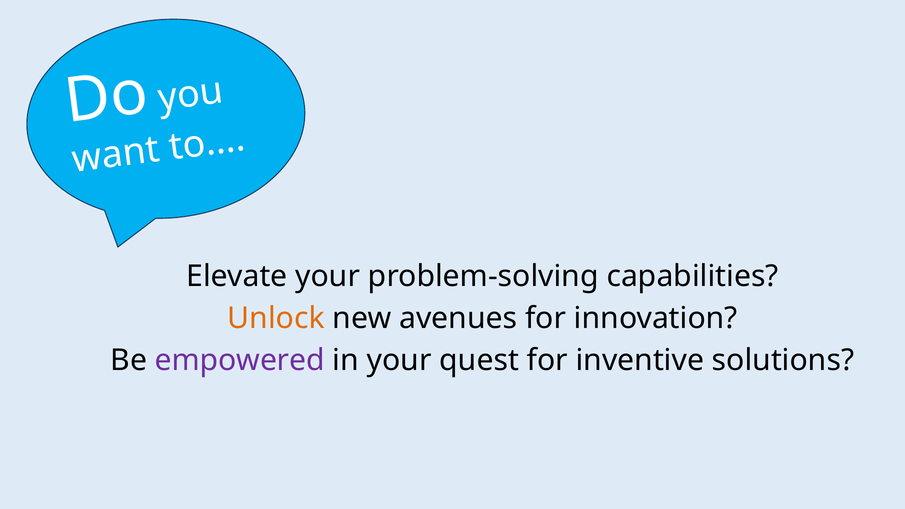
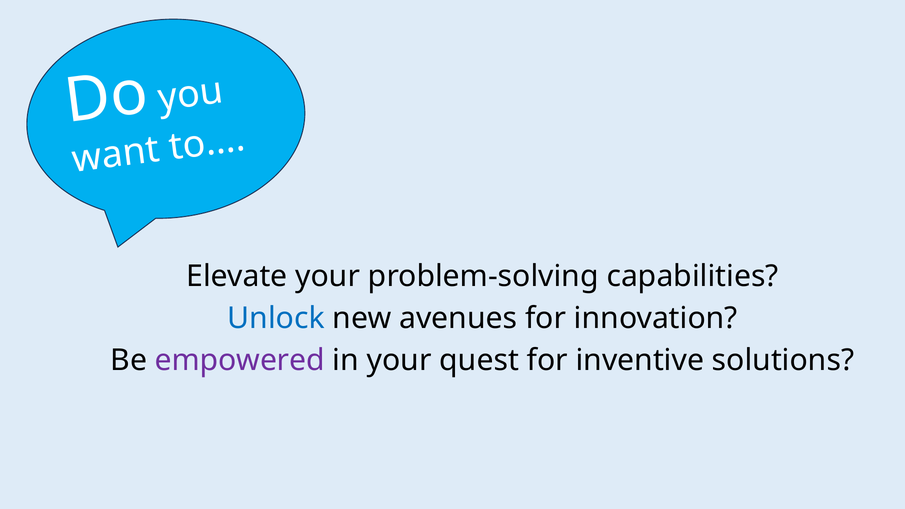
Unlock colour: orange -> blue (276, 318)
